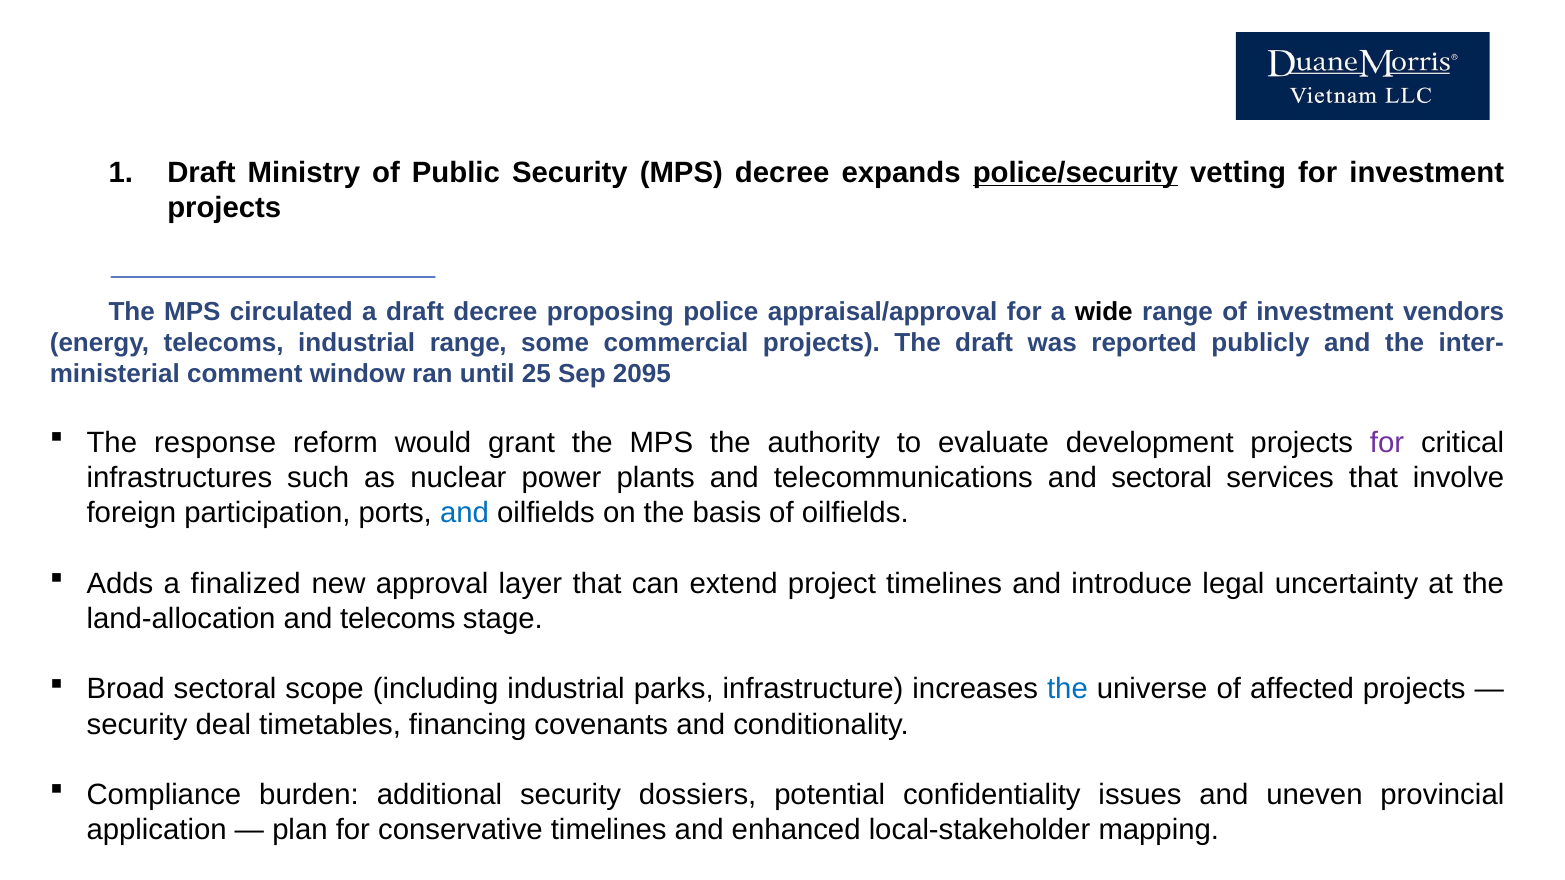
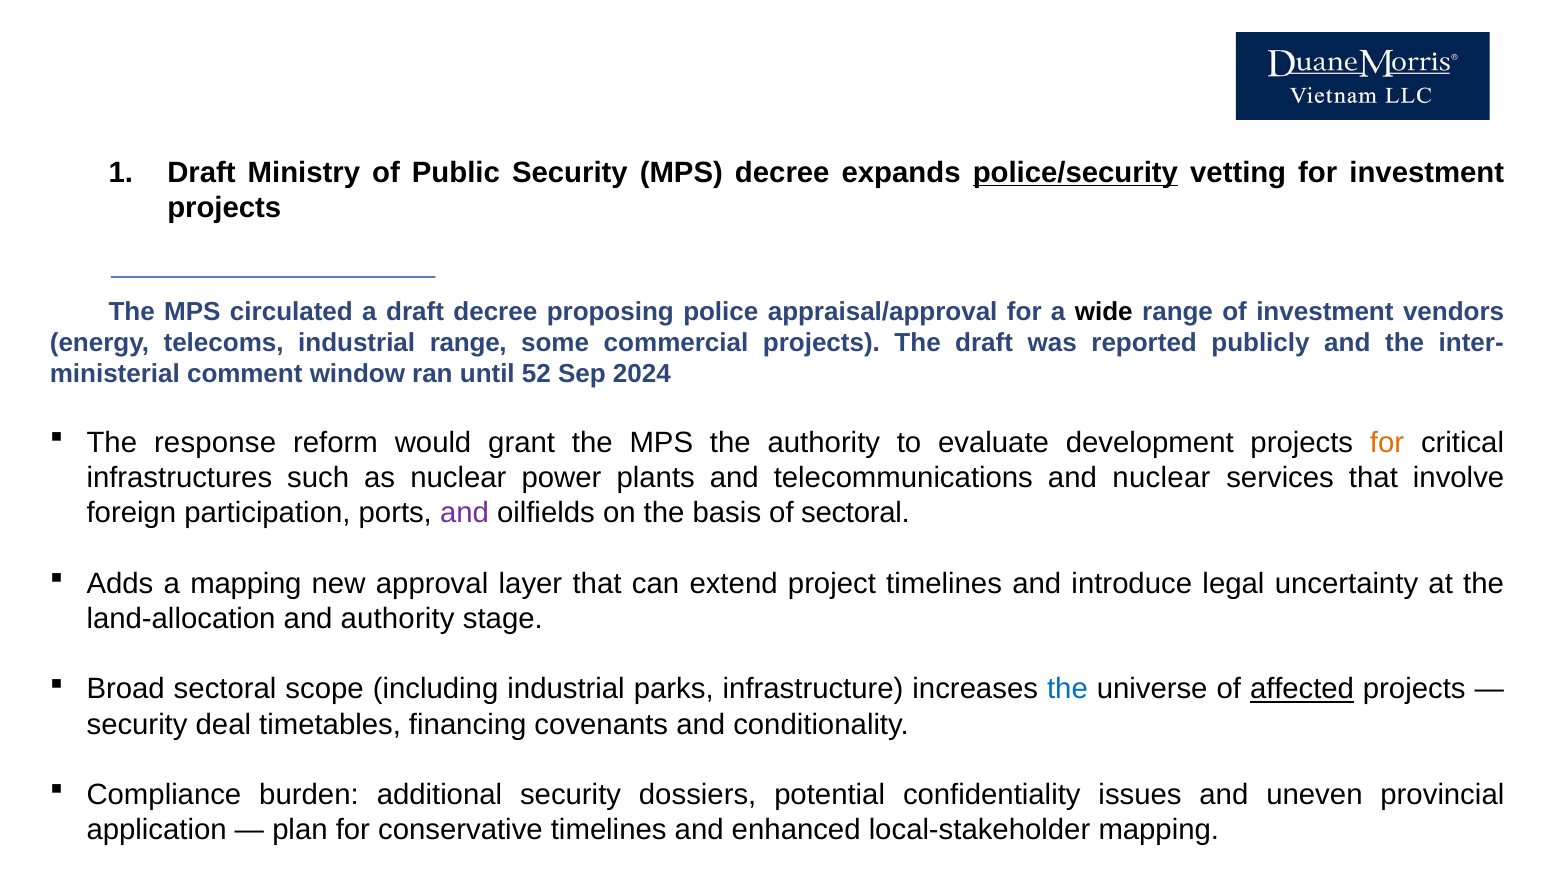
25: 25 -> 52 (536, 374)
2095: 2095 -> 2024 (642, 374)
for colour: purple -> orange (1387, 443)
and sectoral: sectoral -> nuclear (1161, 478)
and colour: blue -> purple (465, 513)
of oilfields: oilfields -> sectoral (855, 513)
a finalized: finalized -> mapping (246, 584)
and telecoms: telecoms -> authority (398, 619)
affected underline: none -> present (1302, 689)
